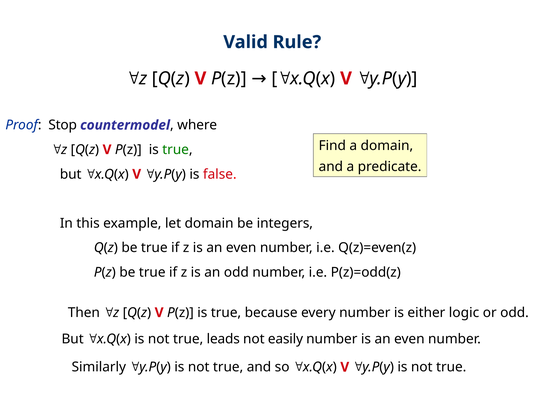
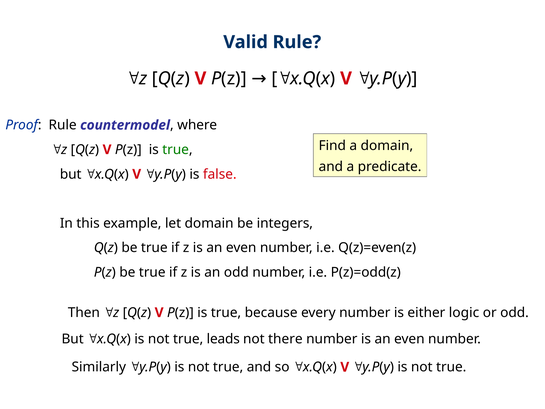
Proof Stop: Stop -> Rule (63, 125)
easily: easily -> there (285, 339)
